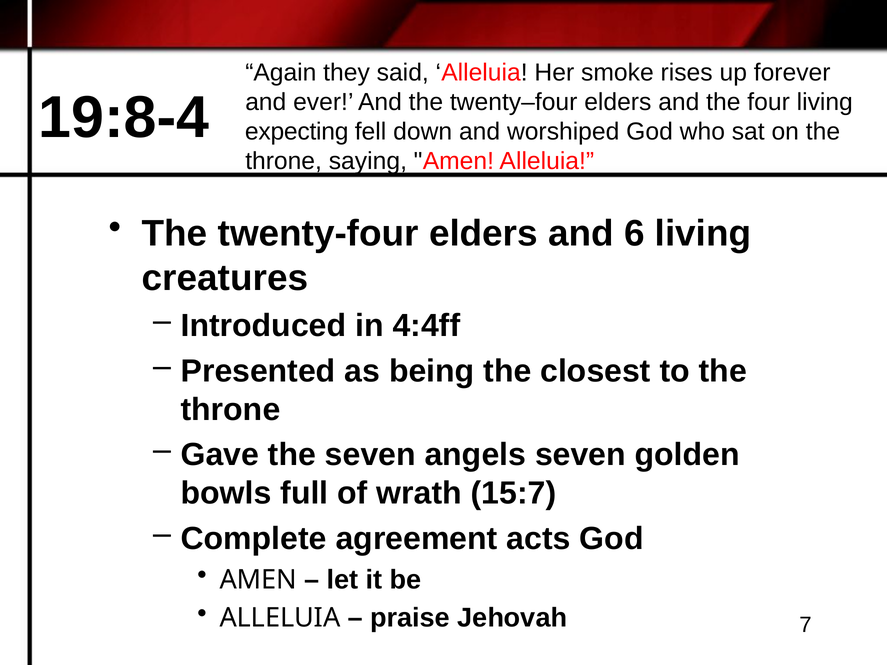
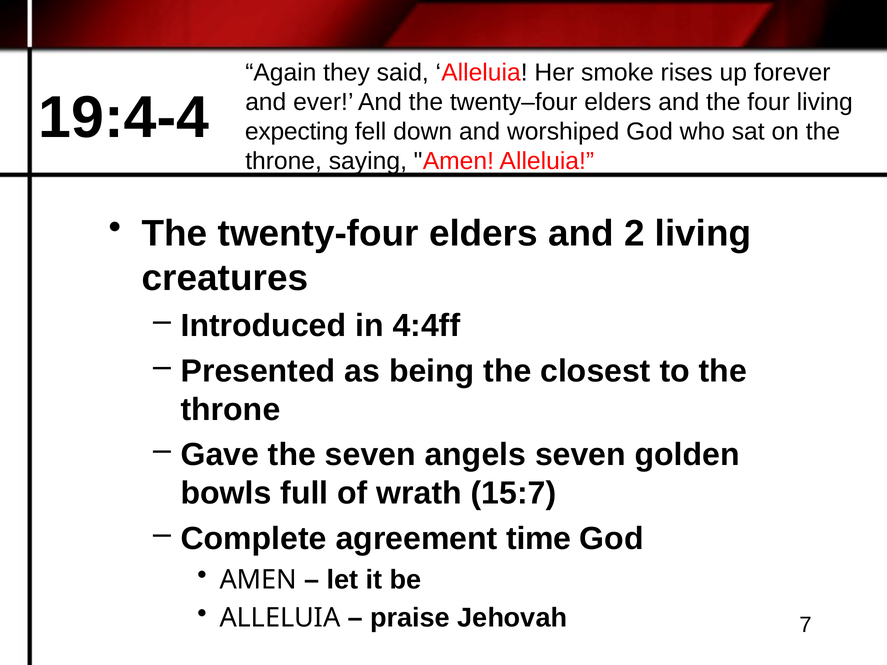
19:8-4: 19:8-4 -> 19:4-4 (124, 118)
6: 6 -> 2 (634, 234)
acts: acts -> time (539, 539)
